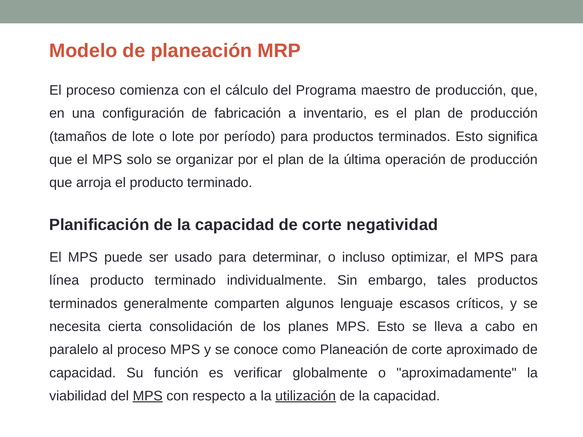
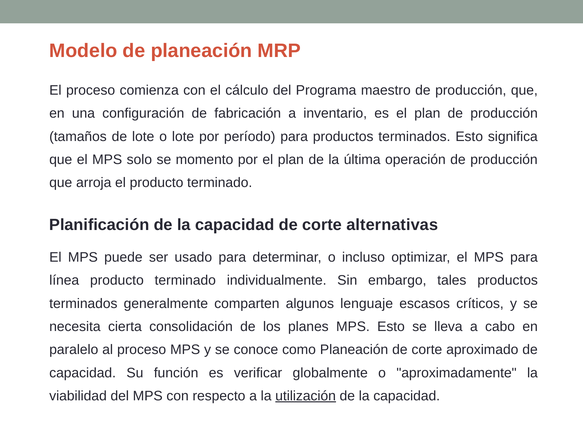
organizar: organizar -> momento (204, 160)
negatividad: negatividad -> alternativas (392, 225)
MPS underline: present -> none (148, 396)
